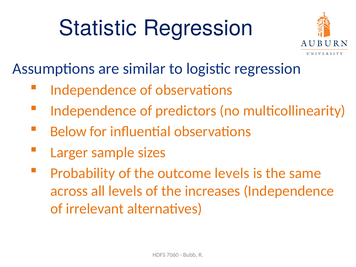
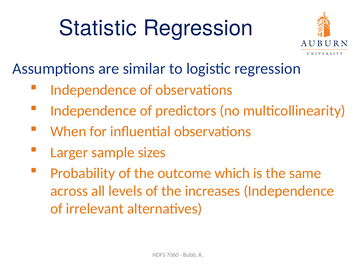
Below: Below -> When (68, 132)
outcome levels: levels -> which (232, 173)
